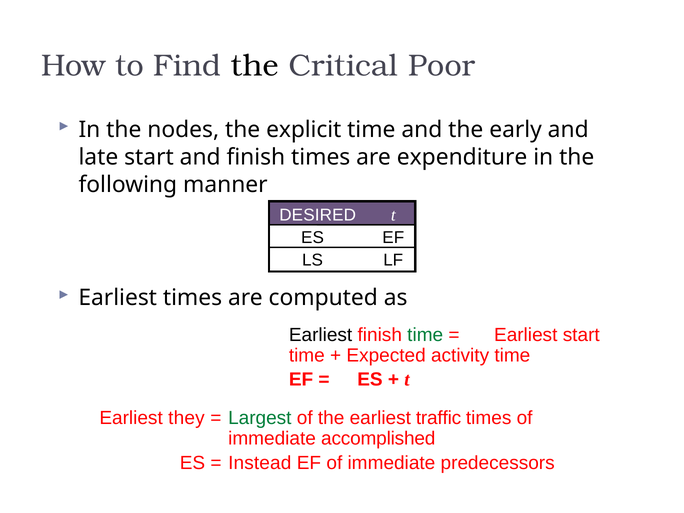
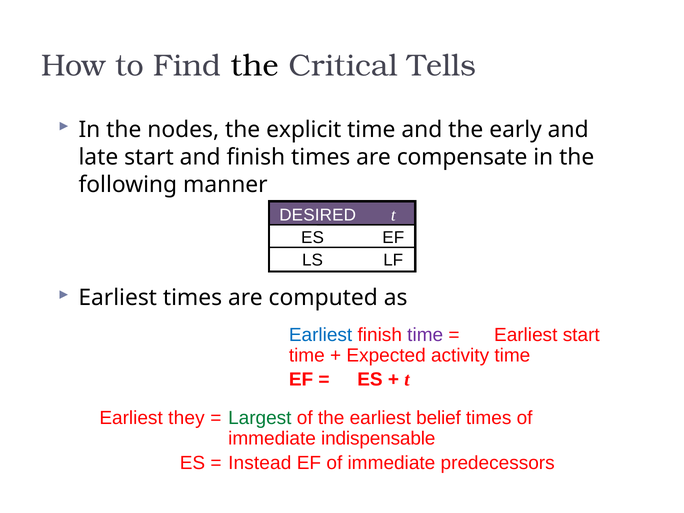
Poor: Poor -> Tells (442, 66)
expenditure: expenditure -> compensate (462, 157)
Earliest colour: black -> blue (321, 335)
time colour: green -> purple (425, 335)
traffic: traffic -> belief (439, 418)
accomplished: accomplished -> indispensable (378, 439)
